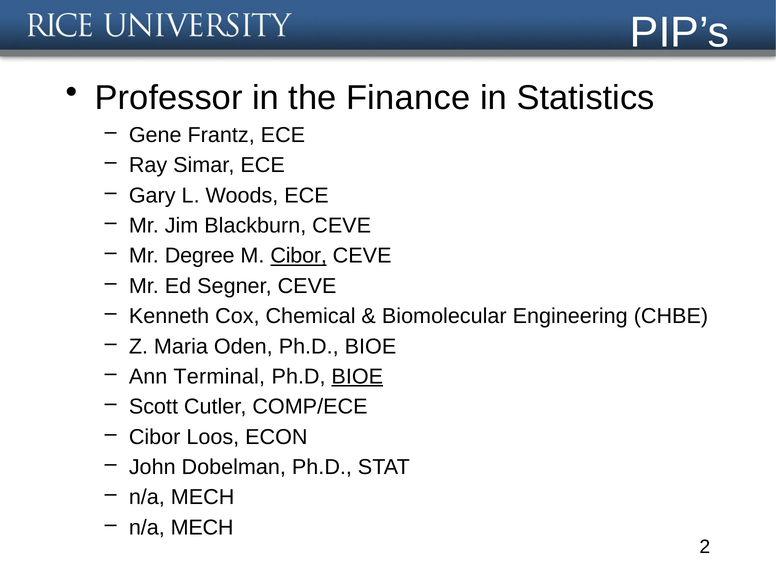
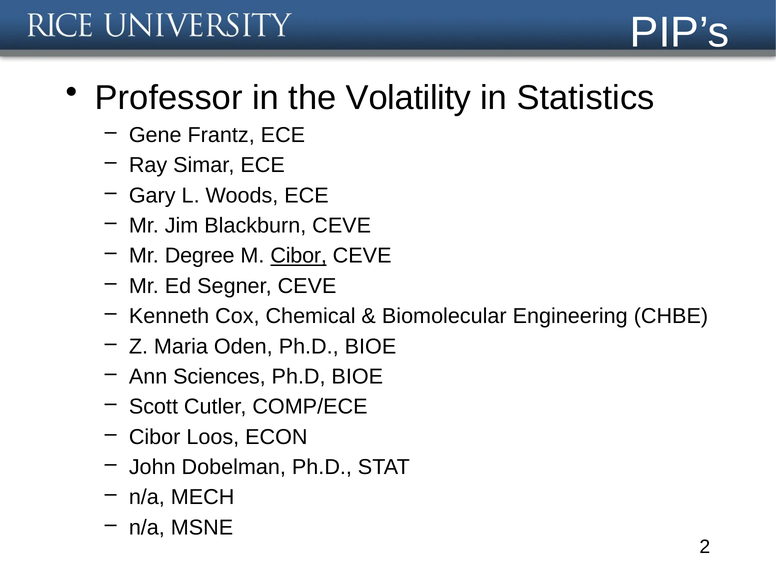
Finance: Finance -> Volatility (409, 98)
Terminal: Terminal -> Sciences (219, 377)
BIOE underline: present -> none (357, 377)
MECH: MECH -> MSNE (202, 527)
